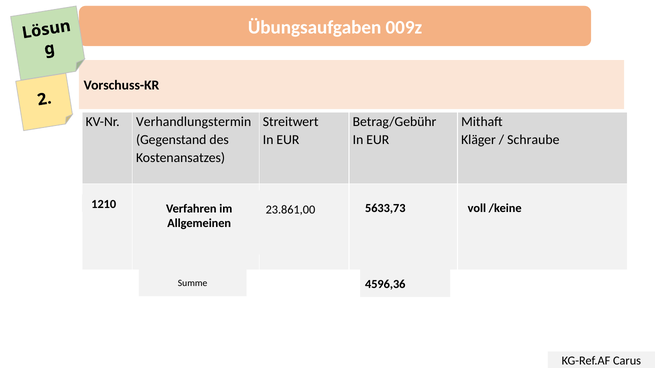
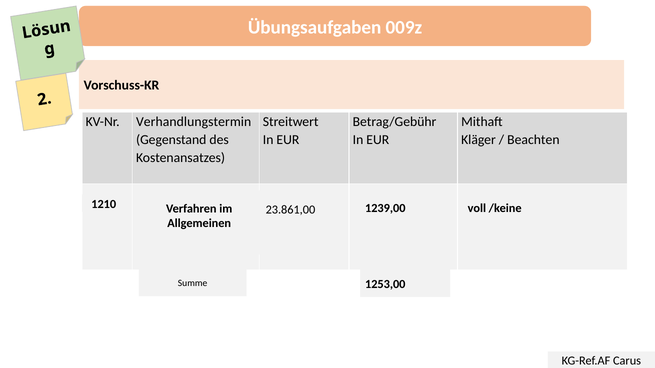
Schraube: Schraube -> Beachten (533, 140)
5633,73: 5633,73 -> 1239,00 (385, 209)
4596,36: 4596,36 -> 1253,00 (385, 284)
